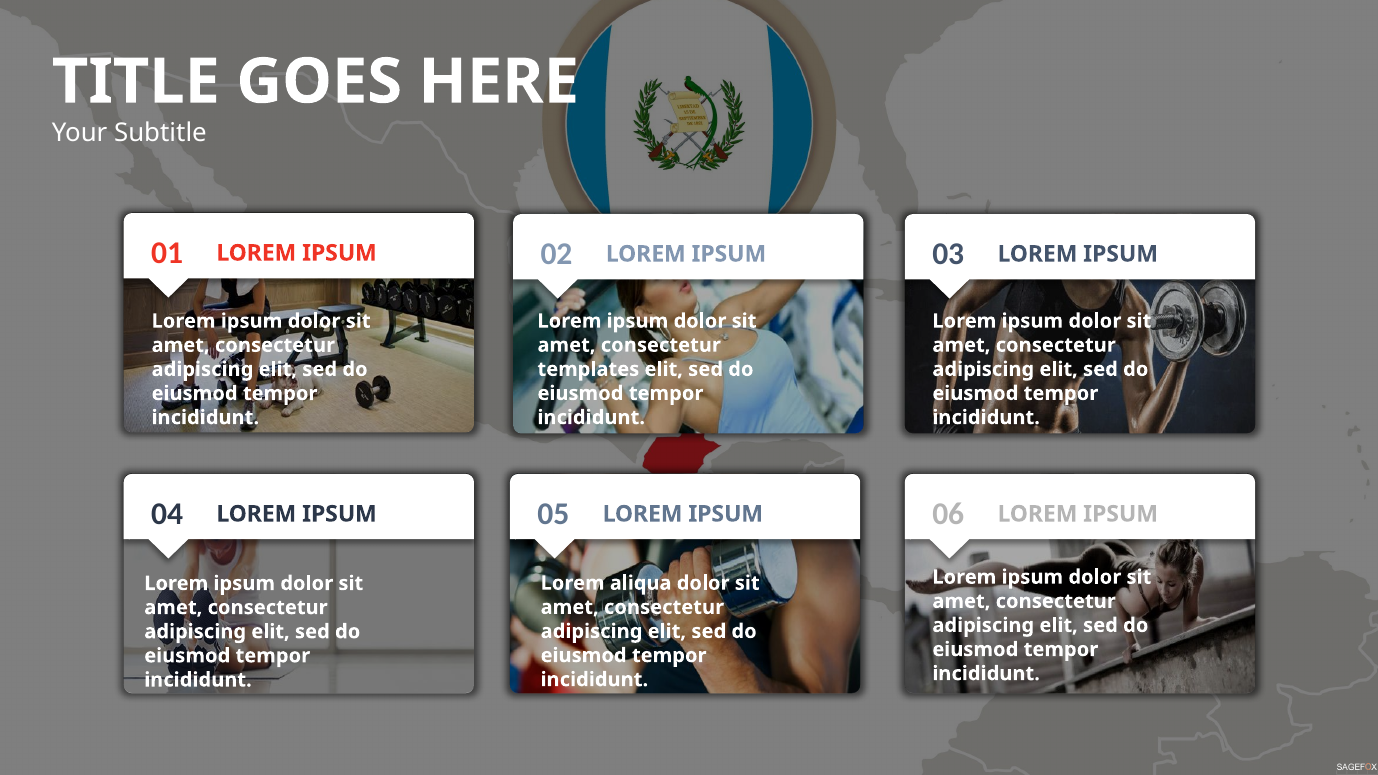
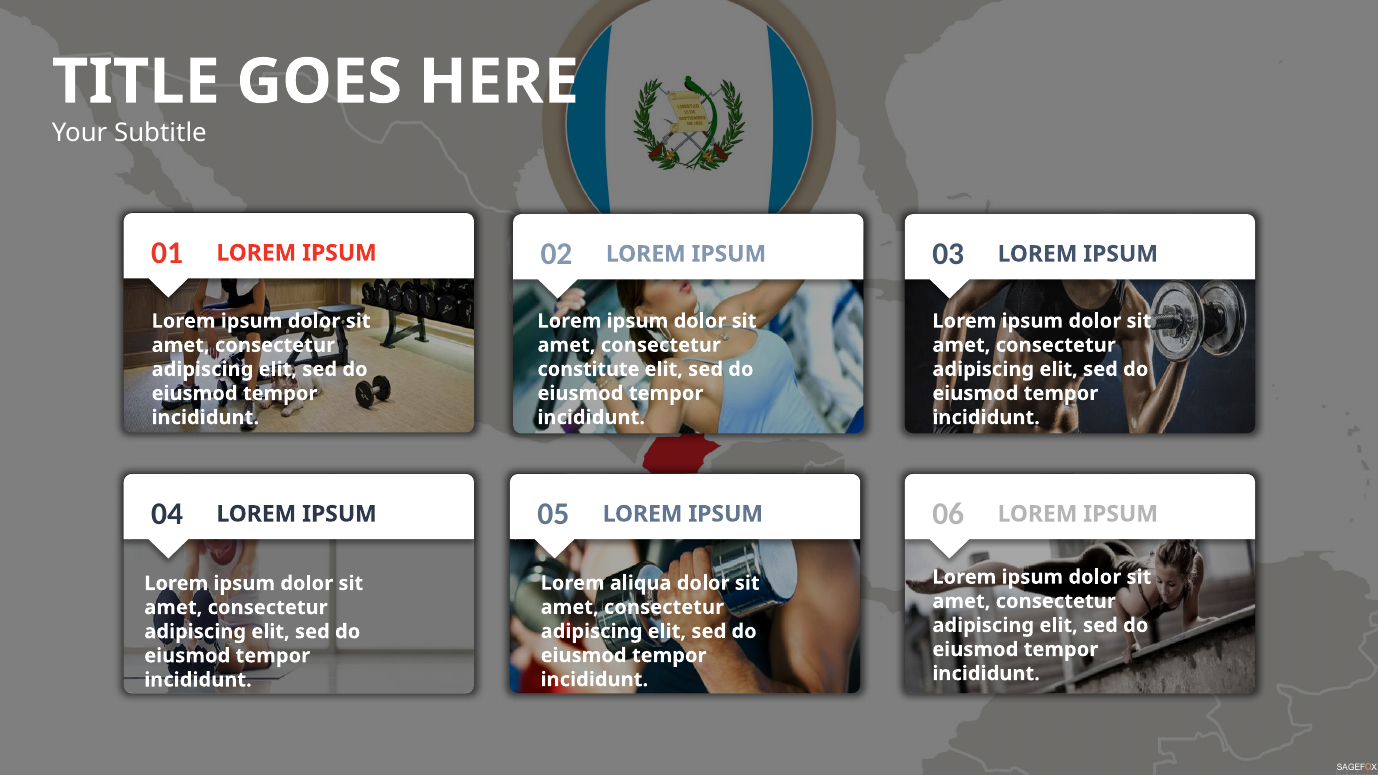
templates: templates -> constitute (588, 369)
